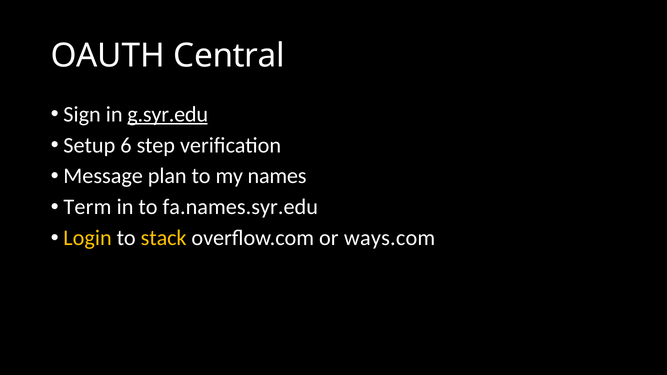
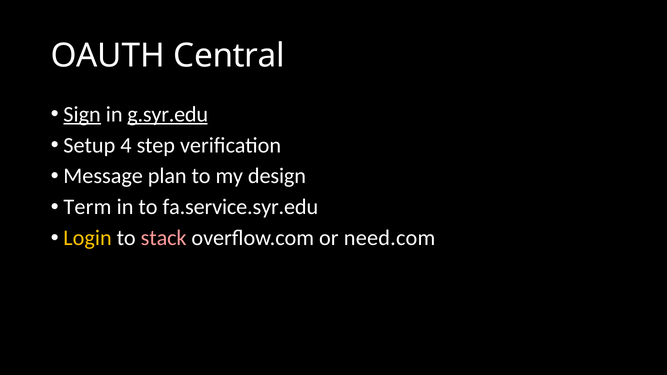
Sign underline: none -> present (82, 114)
6: 6 -> 4 (126, 145)
names: names -> design (277, 176)
fa.names.syr.edu: fa.names.syr.edu -> fa.service.syr.edu (240, 207)
stack colour: yellow -> pink (164, 238)
ways.com: ways.com -> need.com (390, 238)
